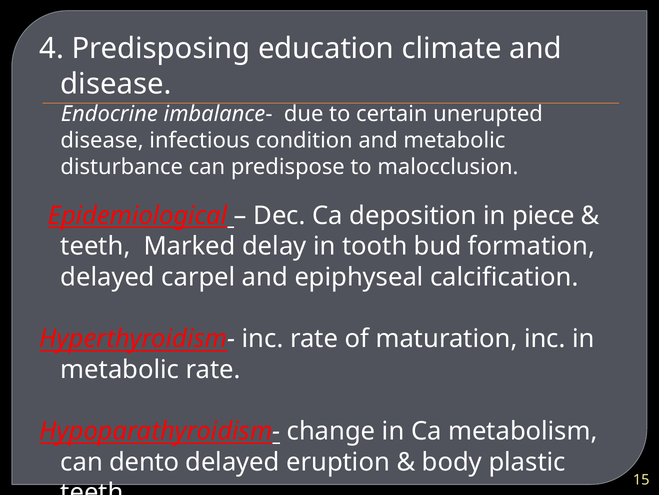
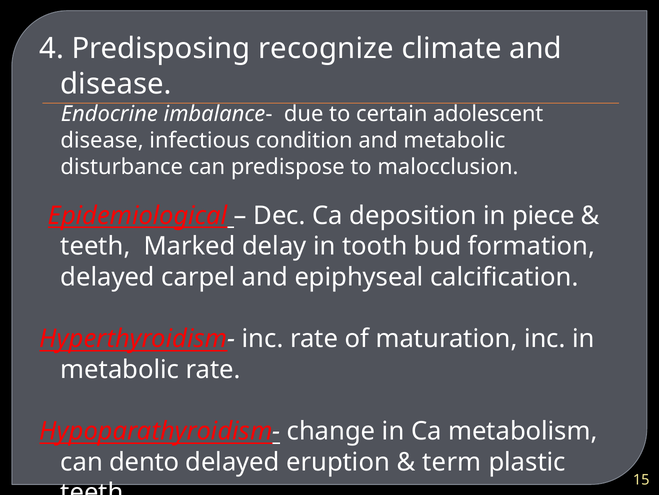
education: education -> recognize (326, 49)
unerupted: unerupted -> adolescent (488, 114)
body: body -> term (452, 461)
